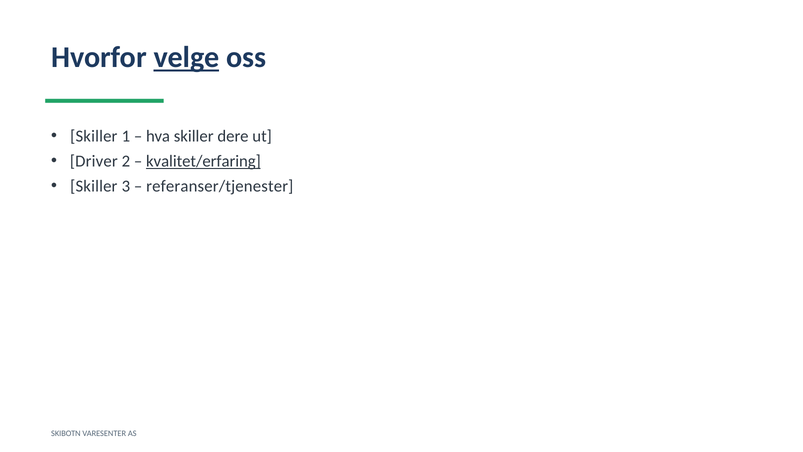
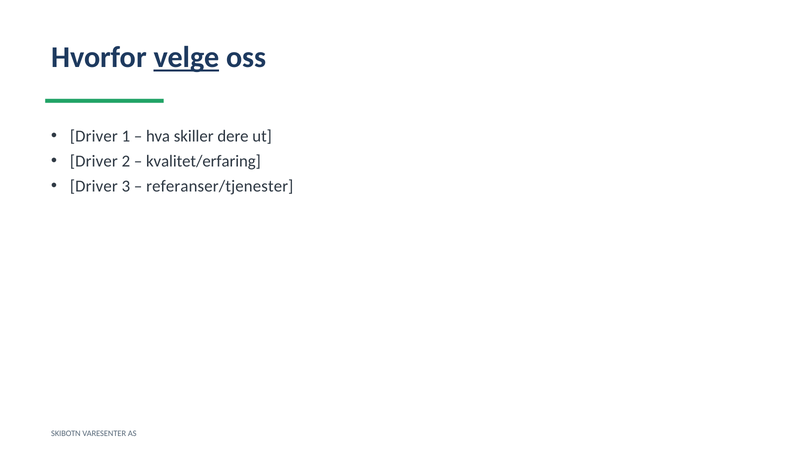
Skiller: Skiller -> Driver (94, 136)
kvalitet/erfaring underline: present -> none (203, 161)
Skiller: Skiller -> Driver (94, 186)
